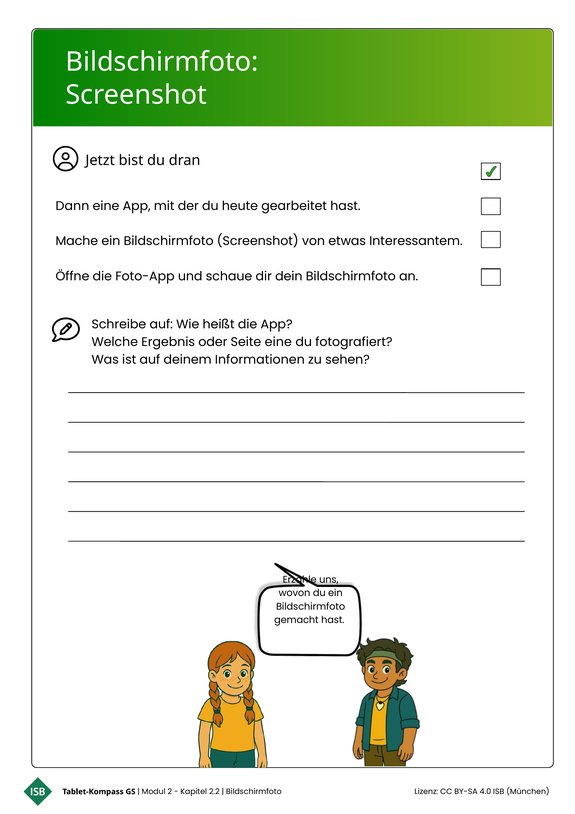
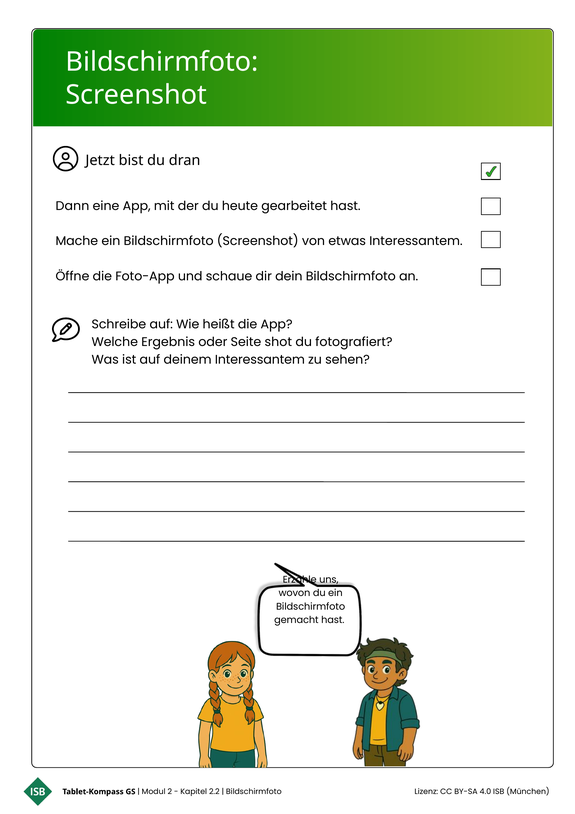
Seite eine: eine -> shot (278, 342)
deinem Informationen: Informationen -> Interessantem (260, 359)
